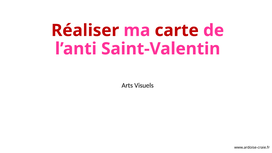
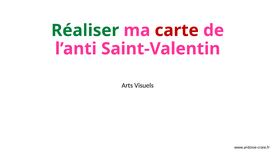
Réaliser colour: red -> green (85, 30)
